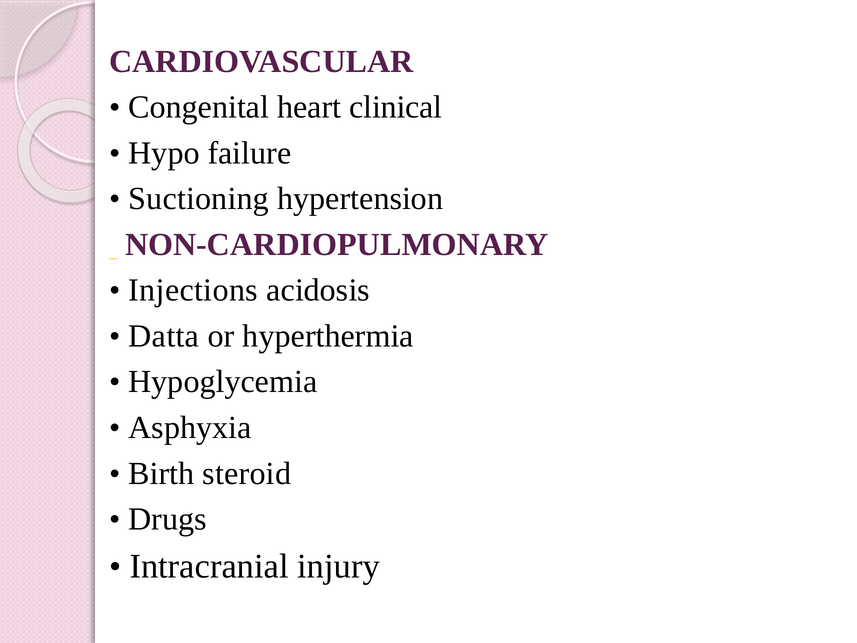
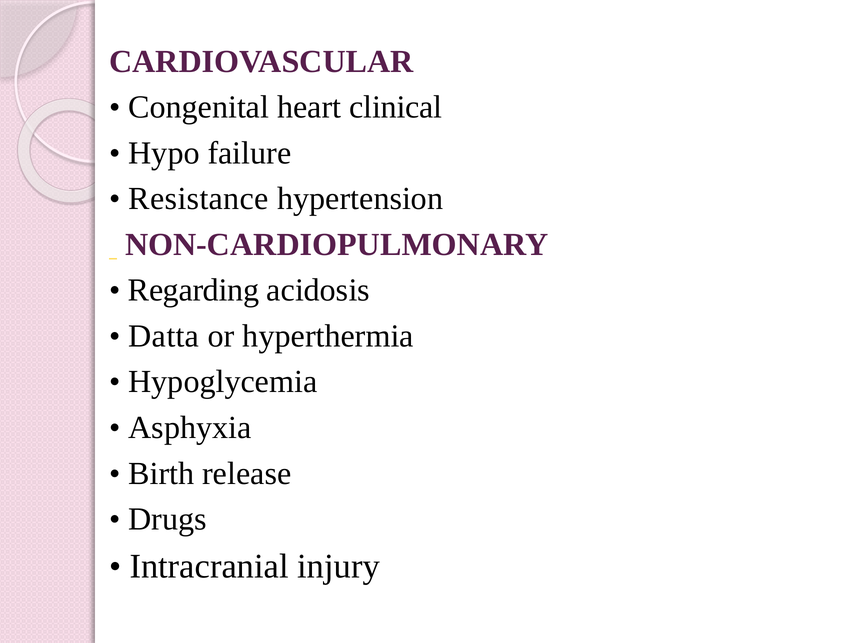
Suctioning: Suctioning -> Resistance (199, 199)
Injections: Injections -> Regarding (194, 290)
steroid: steroid -> release (247, 473)
